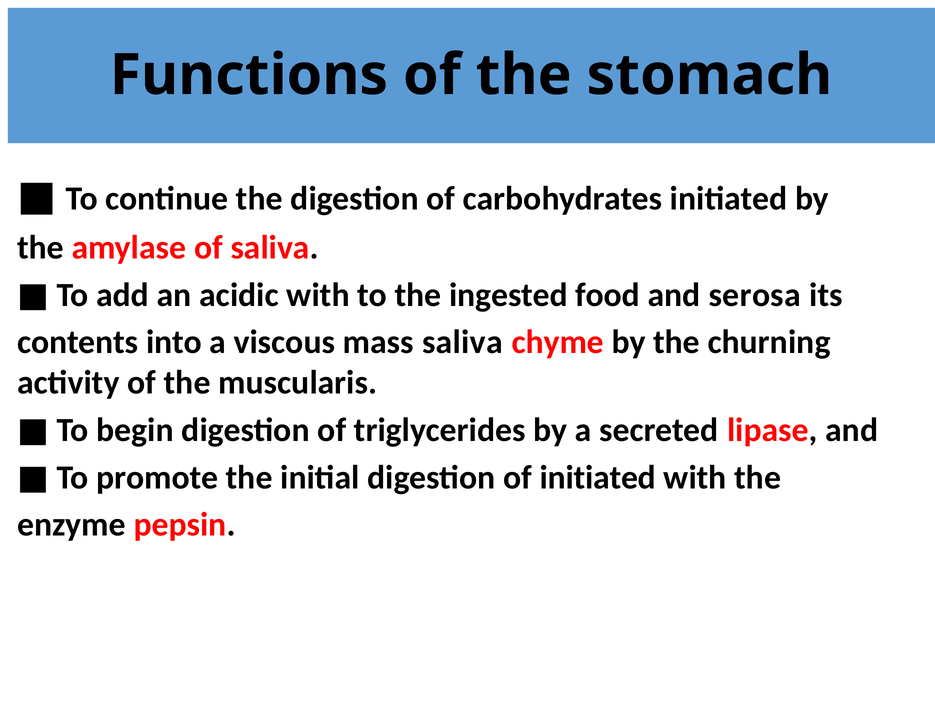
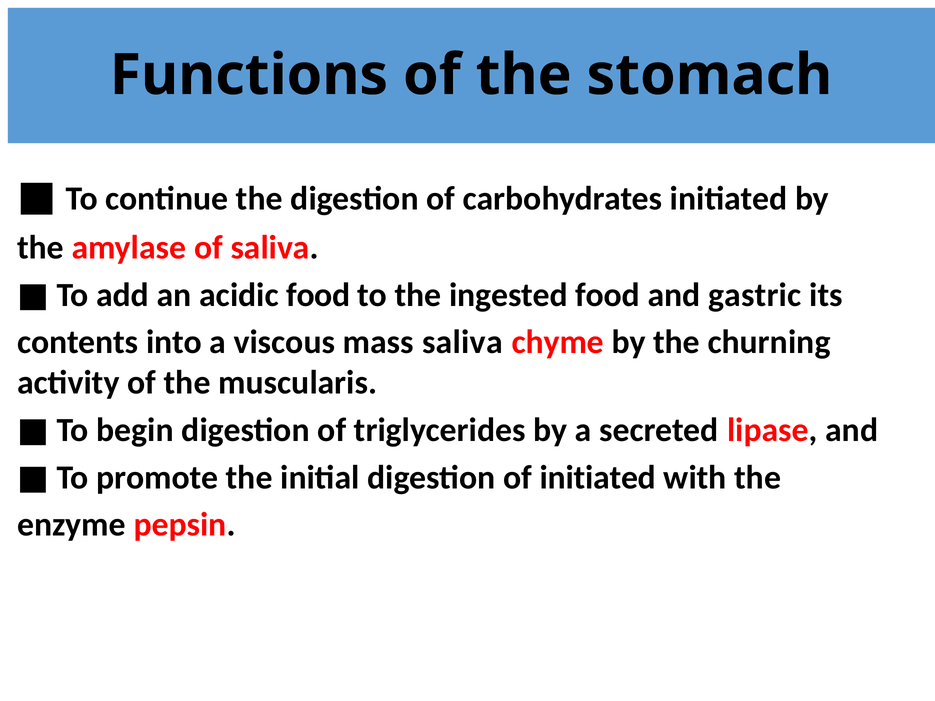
acidic with: with -> food (318, 295)
serosa: serosa -> gastric (755, 295)
